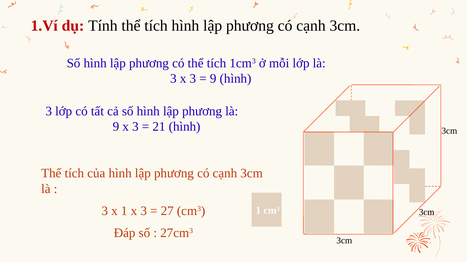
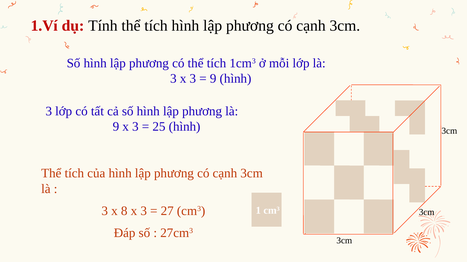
21: 21 -> 25 (159, 127)
x 1: 1 -> 8 (124, 211)
